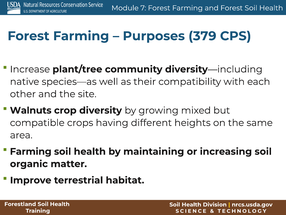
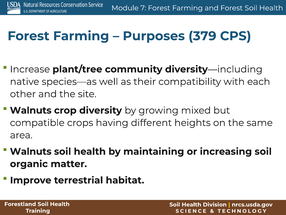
Farming: Farming -> Walnuts (31, 151)
